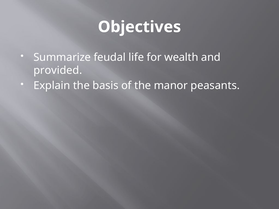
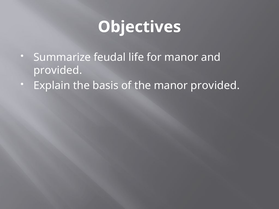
for wealth: wealth -> manor (181, 57)
manor peasants: peasants -> provided (215, 86)
